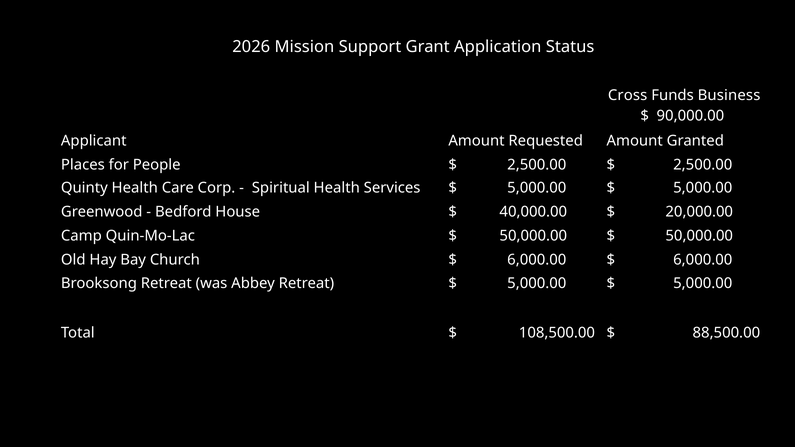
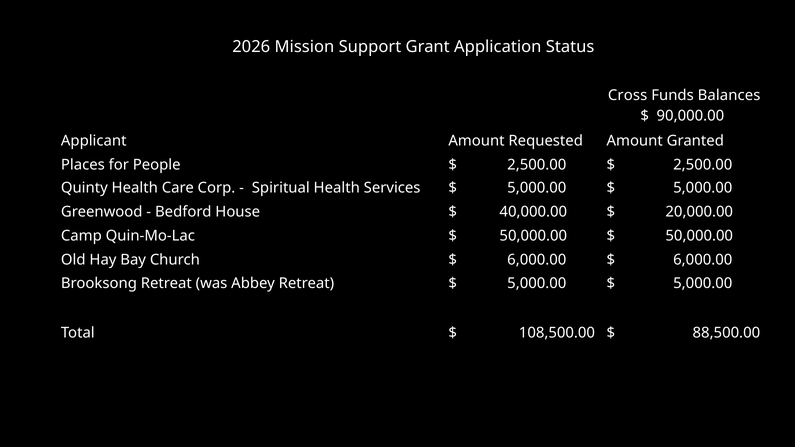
Business: Business -> Balances (729, 96)
